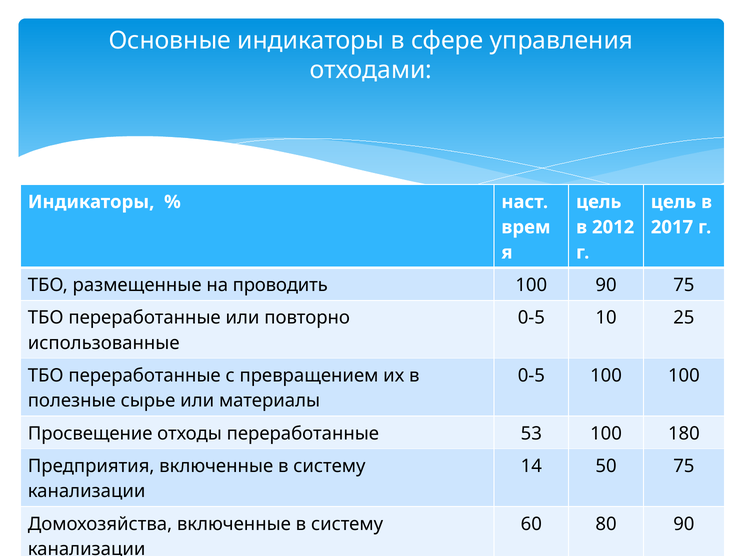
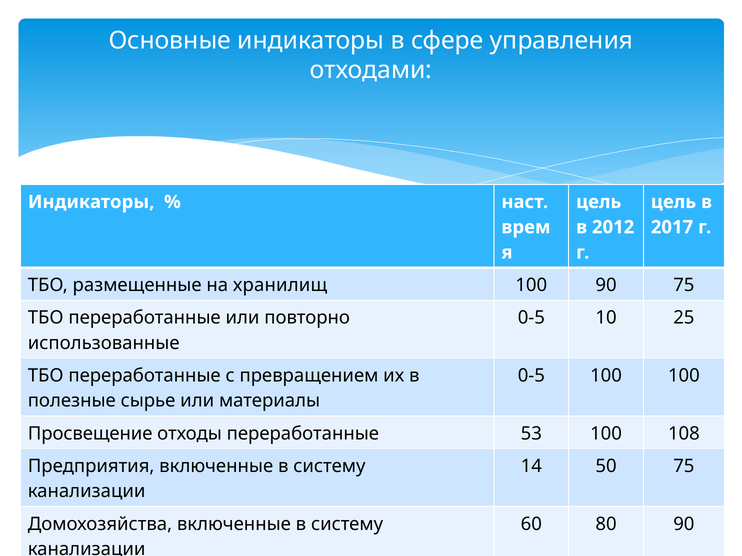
проводить: проводить -> хранилищ (280, 285)
180: 180 -> 108 (684, 434)
